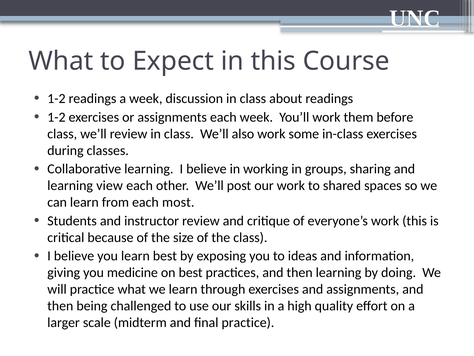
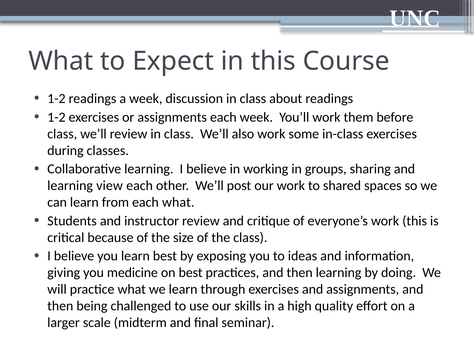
each most: most -> what (178, 202)
final practice: practice -> seminar (248, 322)
